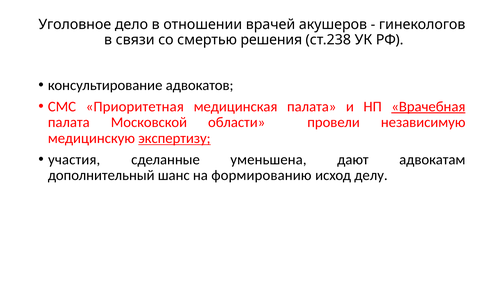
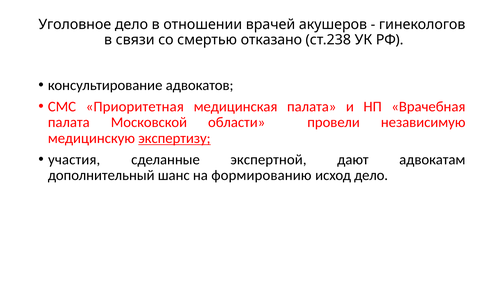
решения: решения -> отказано (271, 40)
Врачебная underline: present -> none (428, 106)
уменьшена: уменьшена -> экспертной (268, 159)
исход делу: делу -> дело (371, 175)
